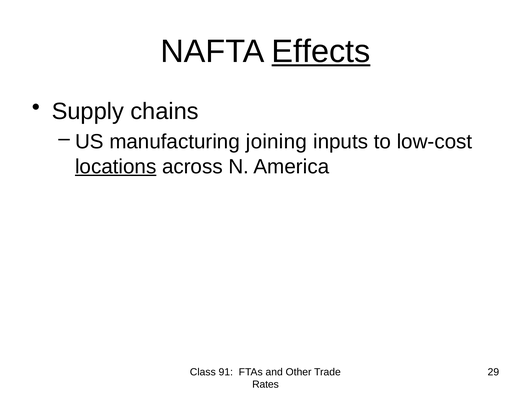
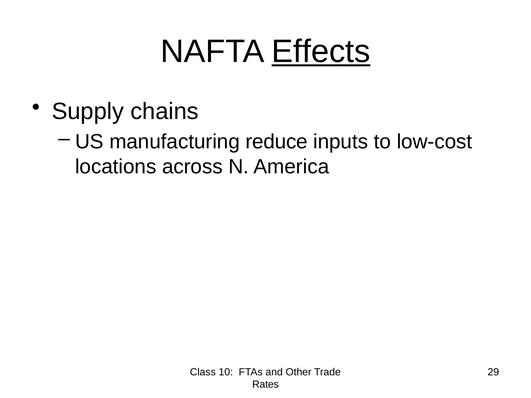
joining: joining -> reduce (277, 142)
locations underline: present -> none (116, 167)
91: 91 -> 10 (226, 372)
